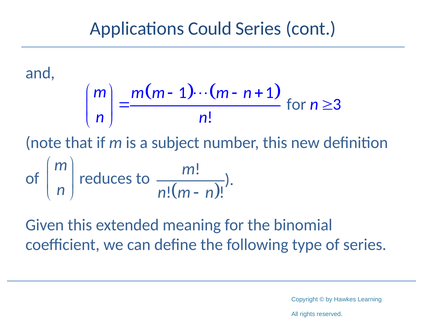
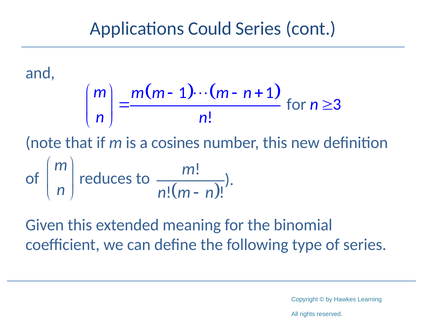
subject: subject -> cosines (175, 142)
